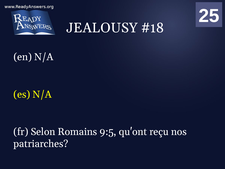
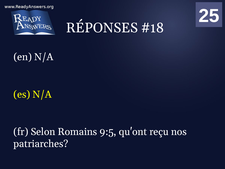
JEALOUSY: JEALOUSY -> RÉPONSES (102, 28)
